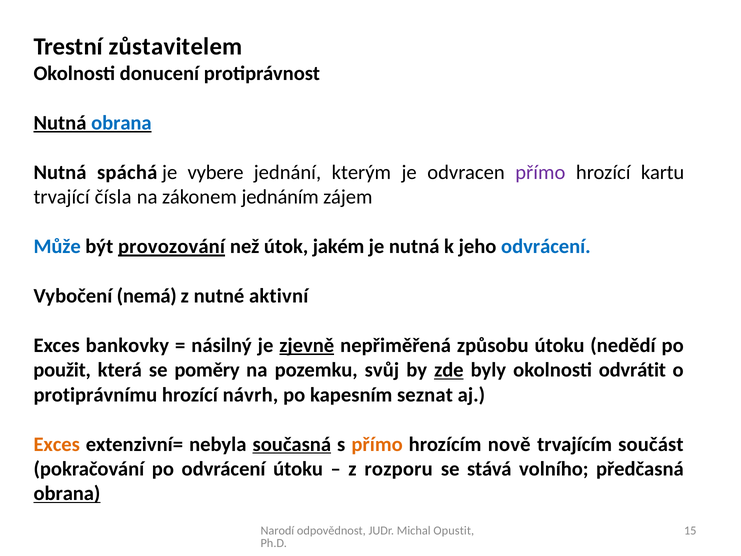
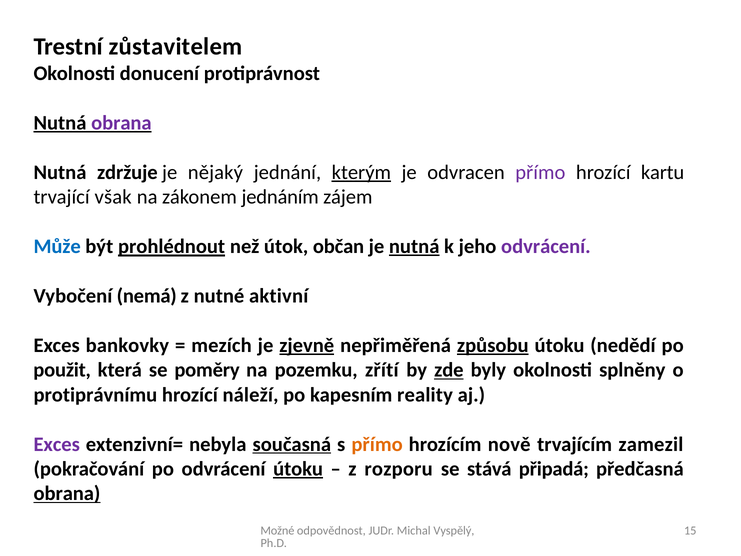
obrana colour: blue -> purple (121, 123)
spáchá: spáchá -> zdržuje (127, 172)
vybere: vybere -> nějaký (215, 172)
kterým underline: none -> present (361, 172)
čísla: čísla -> však (113, 197)
provozování: provozování -> prohlédnout (172, 246)
jakém: jakém -> občan (339, 246)
nutná underline: none -> present (414, 246)
odvrácení colour: blue -> purple (546, 246)
násilný: násilný -> mezích (222, 345)
způsobu underline: none -> present (493, 345)
svůj: svůj -> zřítí (382, 370)
odvrátit: odvrátit -> splněny (632, 370)
návrh: návrh -> náleží (250, 395)
seznat: seznat -> reality (425, 395)
Exces colour: orange -> purple (57, 444)
součást: součást -> zamezil (651, 444)
útoku underline: none -> present (298, 469)
volního: volního -> připadá (554, 469)
Narodí: Narodí -> Možné (277, 531)
Opustit: Opustit -> Vyspělý (454, 531)
